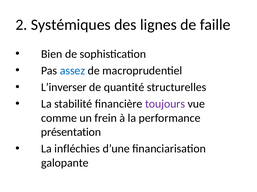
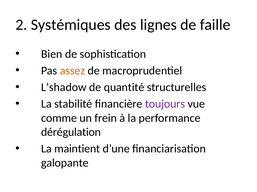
assez colour: blue -> orange (72, 71)
L’inverser: L’inverser -> L’shadow (64, 88)
présentation: présentation -> dérégulation (71, 133)
infléchies: infléchies -> maintient (77, 149)
